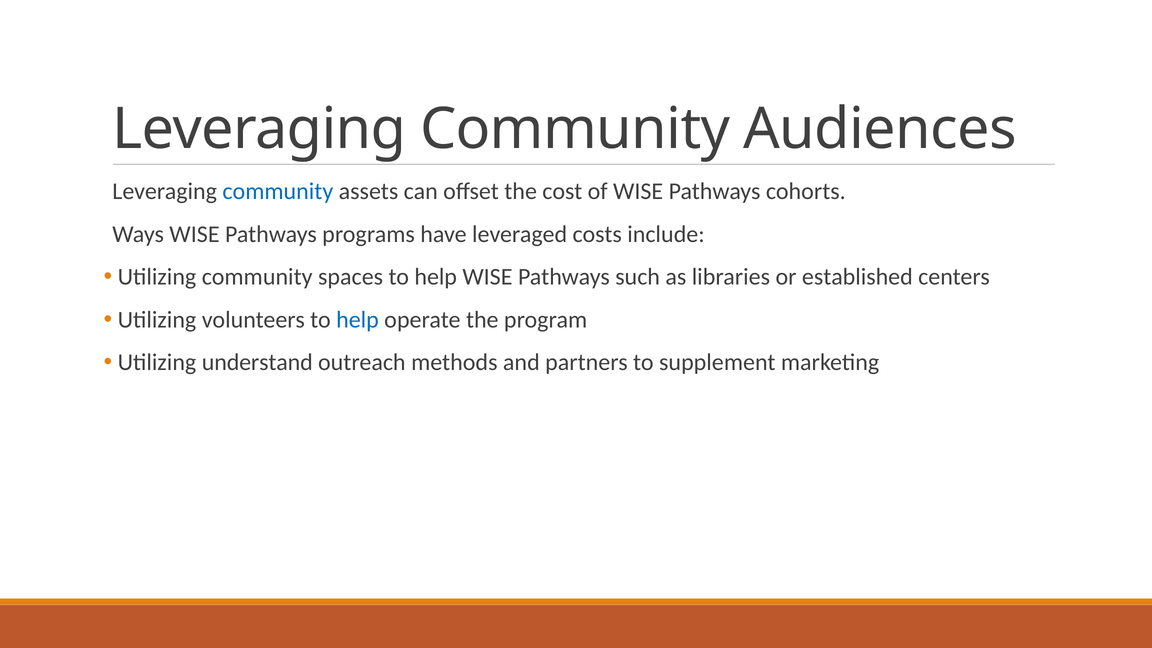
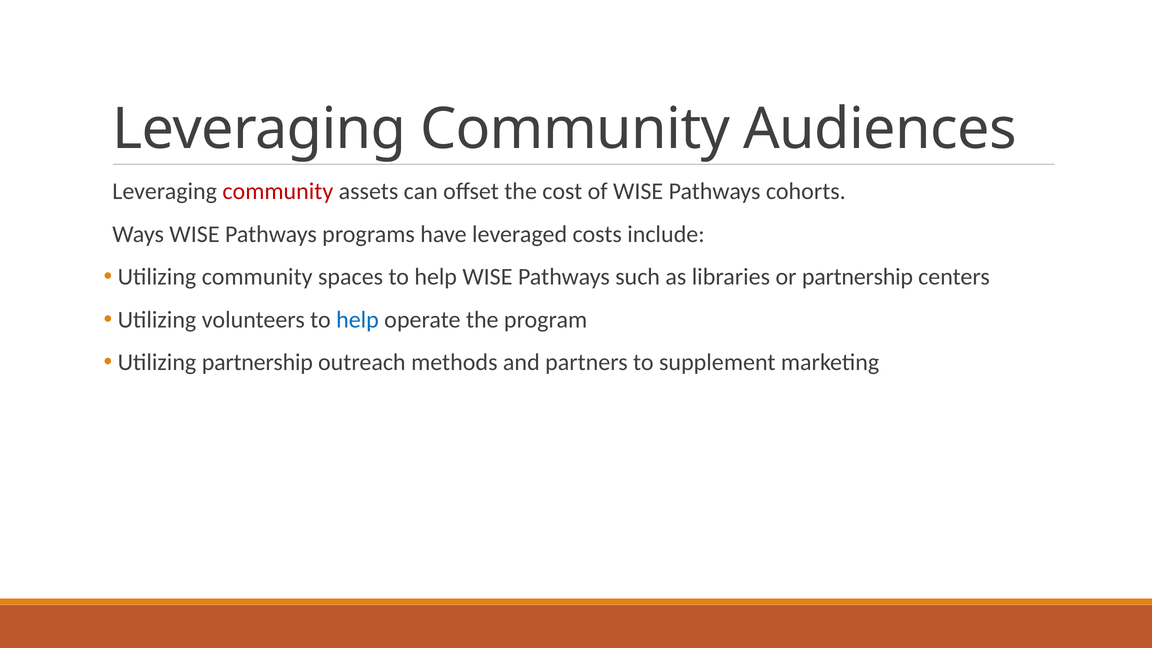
community colour: blue -> red (278, 192)
or established: established -> partnership (857, 277)
Utilizing understand: understand -> partnership (257, 362)
